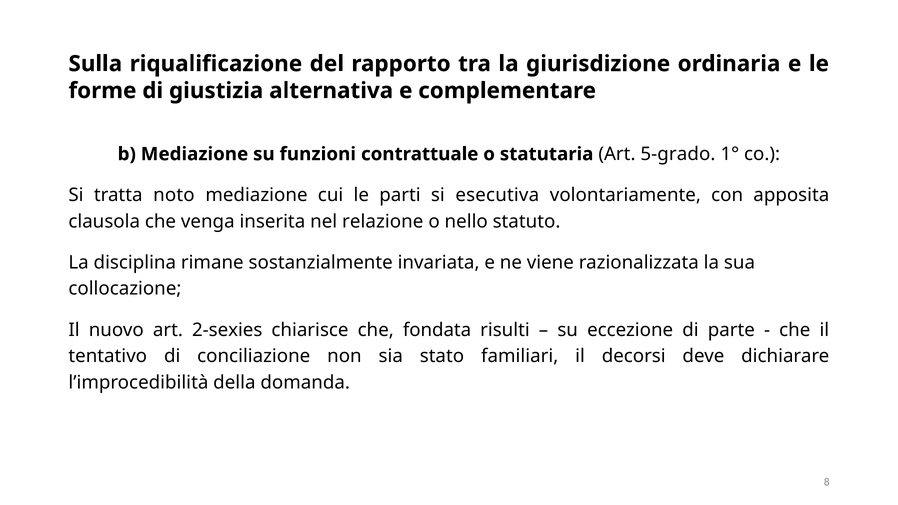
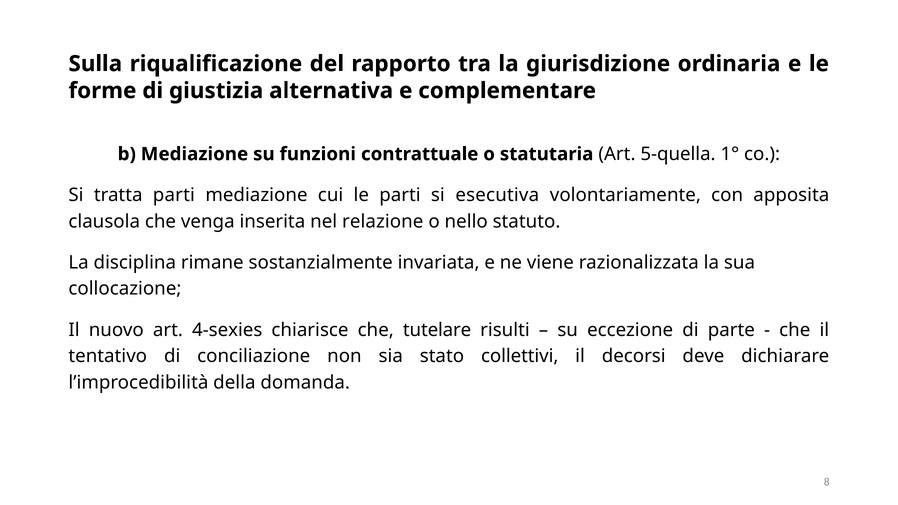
5-grado: 5-grado -> 5-quella (678, 154)
tratta noto: noto -> parti (174, 195)
2-sexies: 2-sexies -> 4-sexies (227, 330)
fondata: fondata -> tutelare (437, 330)
familiari: familiari -> collettivi (520, 356)
